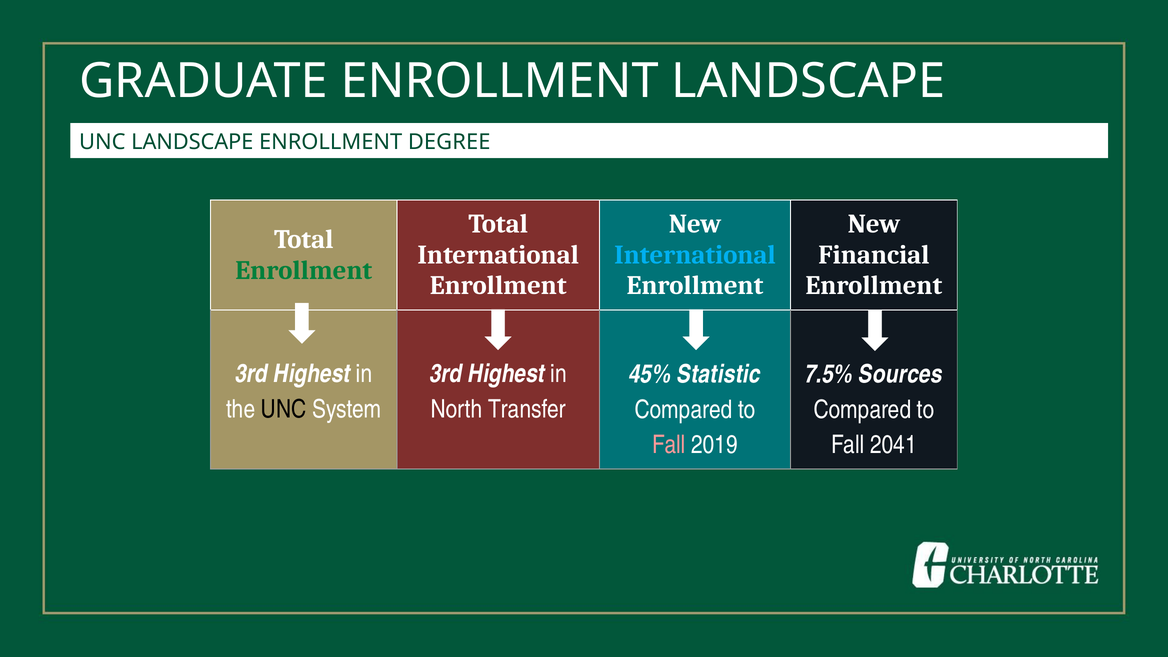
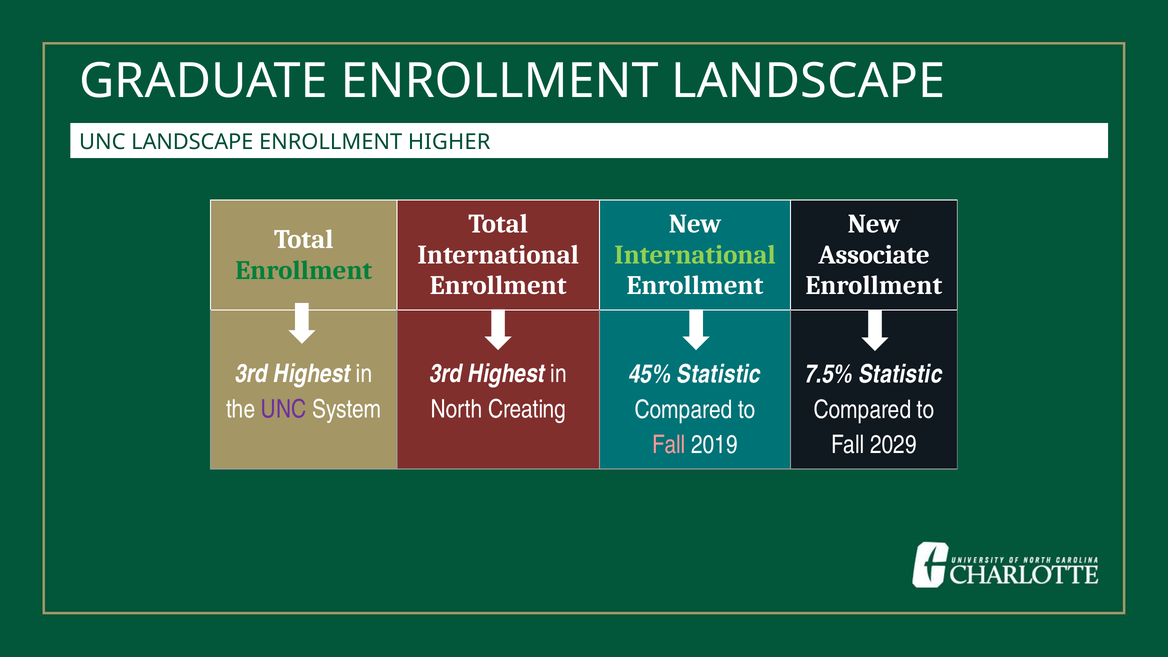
DEGREE: DEGREE -> HIGHER (449, 142)
International colour: light blue -> light green (695, 255)
Financial: Financial -> Associate (874, 255)
7.5% Sources: Sources -> Statistic (900, 374)
UNC colour: black -> purple (284, 409)
Transfer: Transfer -> Creating (527, 409)
2041: 2041 -> 2029 (893, 445)
